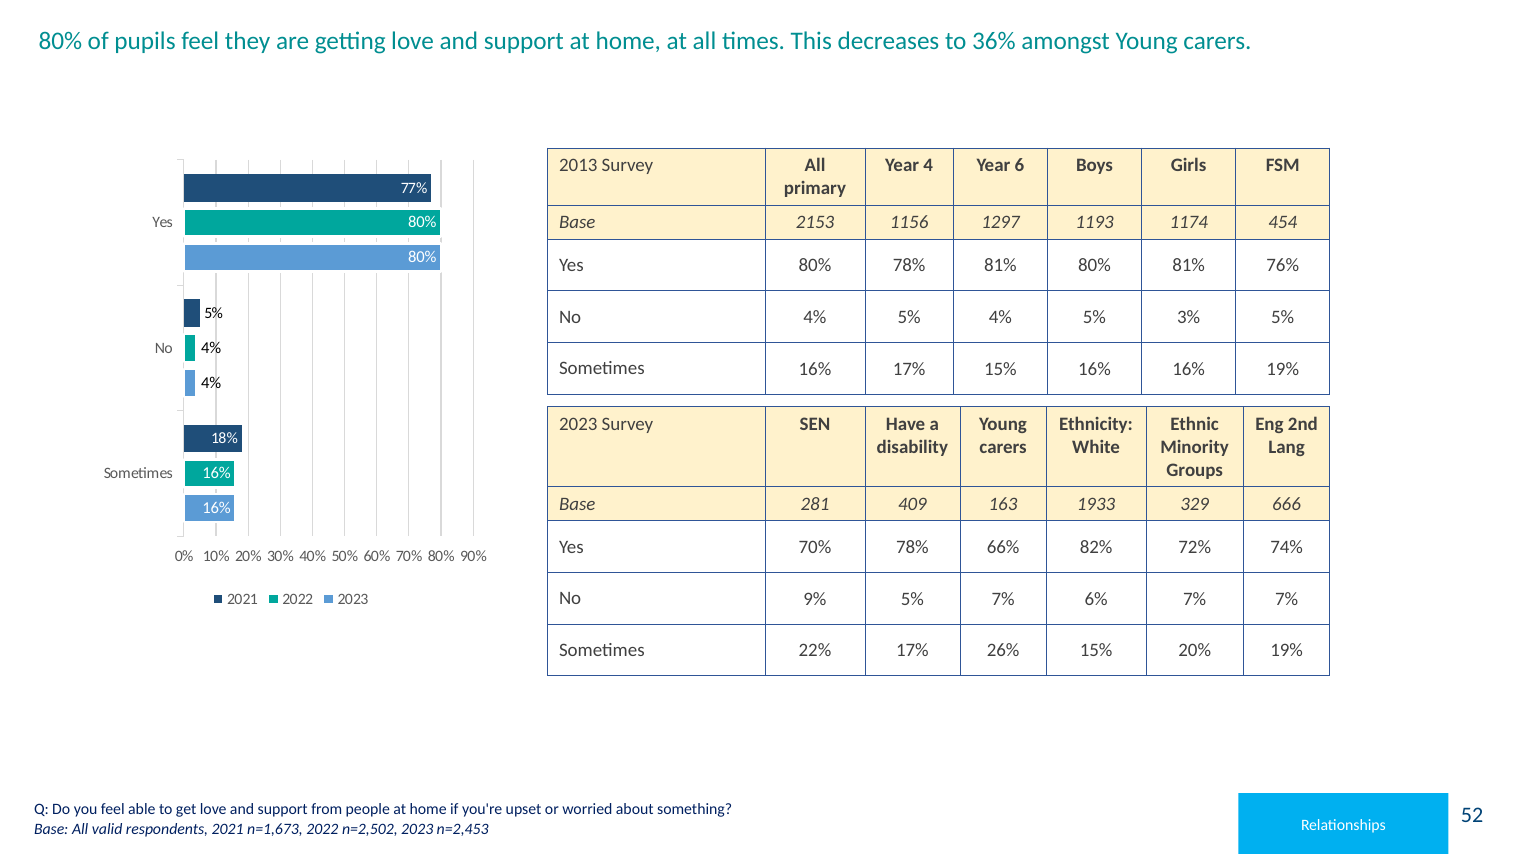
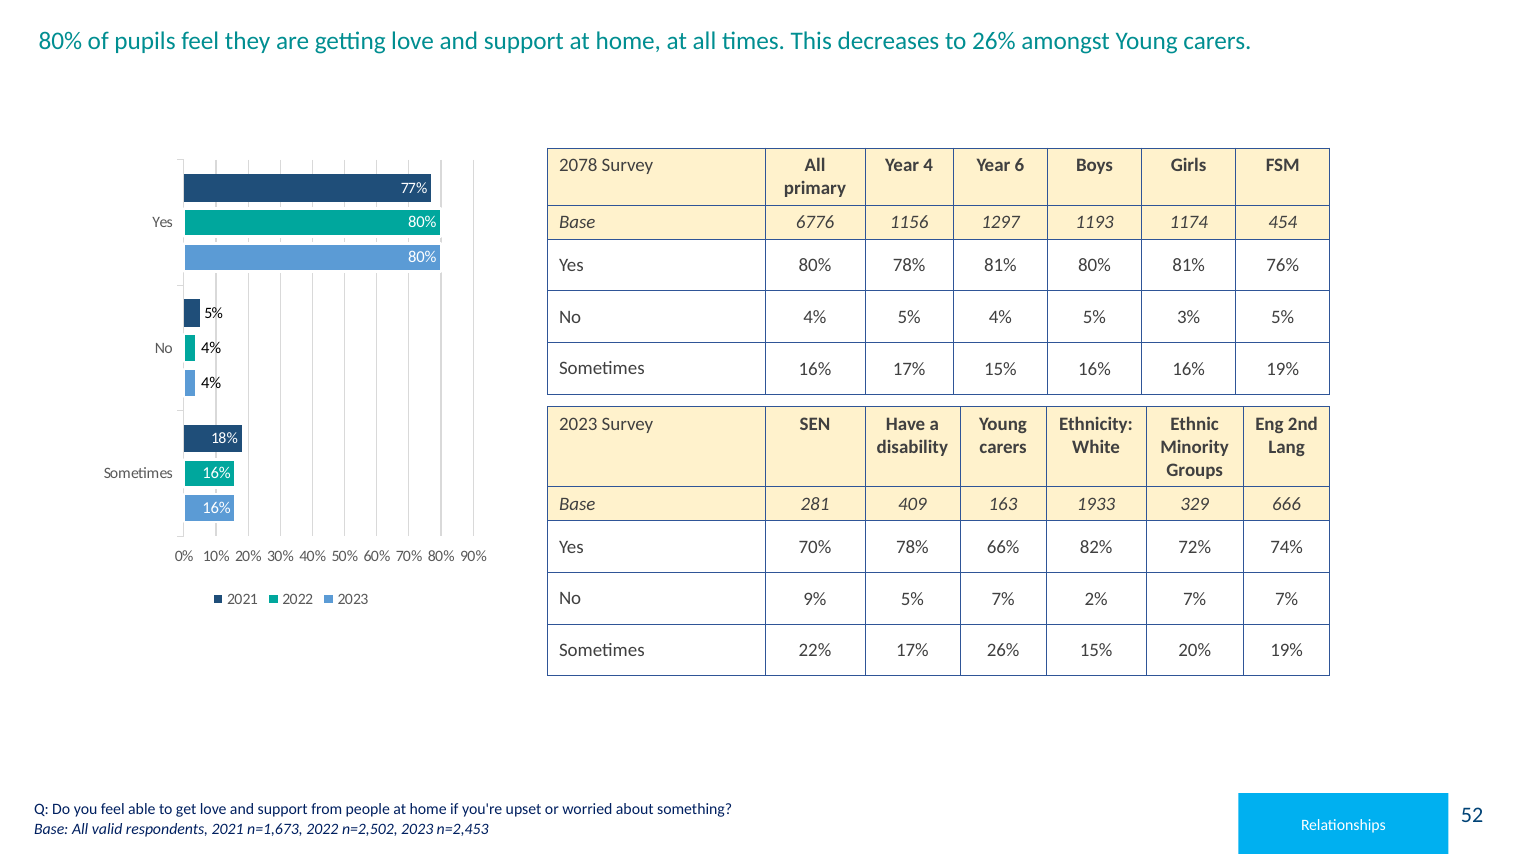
to 36%: 36% -> 26% (994, 42)
2013: 2013 -> 2078 (578, 165)
2153: 2153 -> 6776 (815, 222)
6%: 6% -> 2% (1096, 599)
